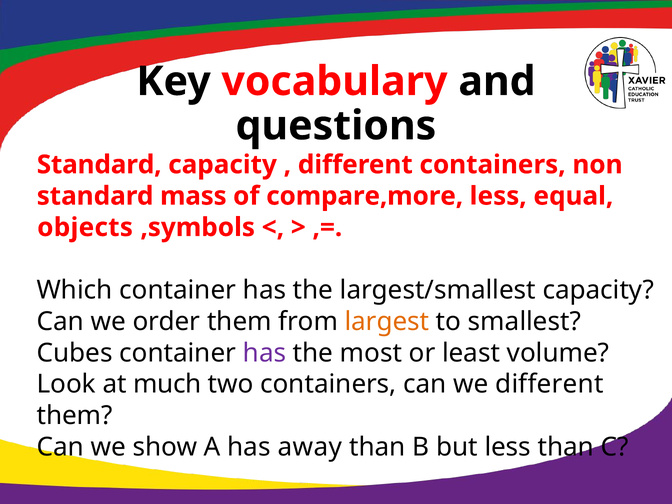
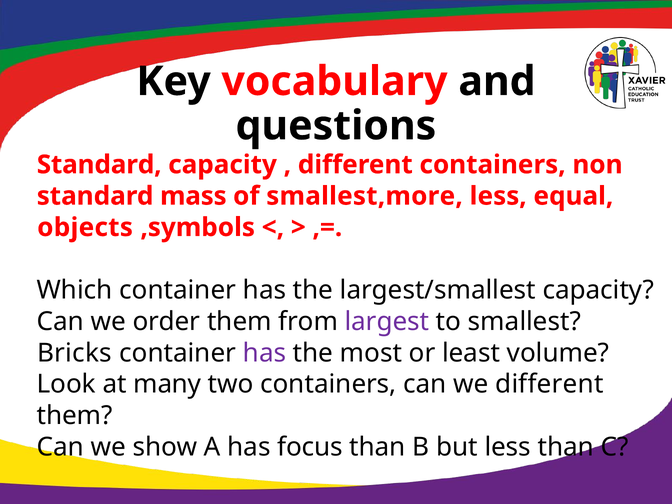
compare,more: compare,more -> smallest,more (364, 196)
largest colour: orange -> purple (387, 322)
Cubes: Cubes -> Bricks (74, 353)
much: much -> many (167, 384)
away: away -> focus (310, 447)
